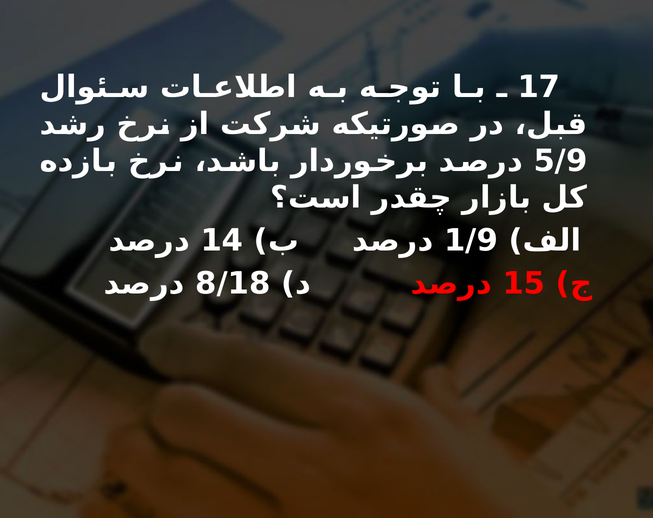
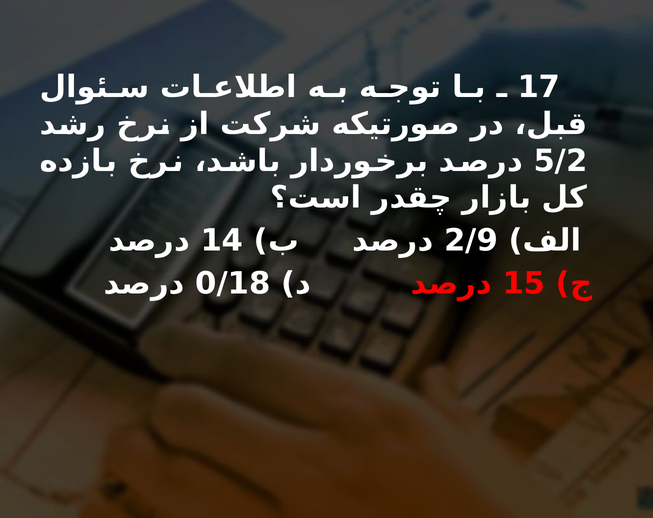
5/9: 5/9 -> 5/2 (560, 161)
1/9: 1/9 -> 2/9 (471, 241)
8/18: 8/18 -> 0/18 (233, 284)
